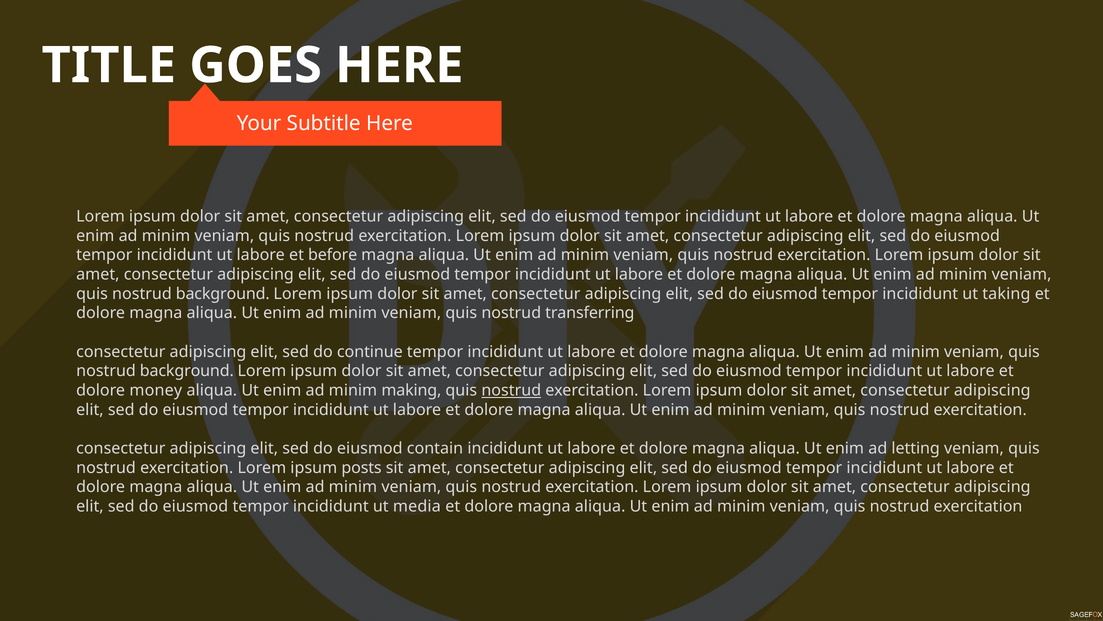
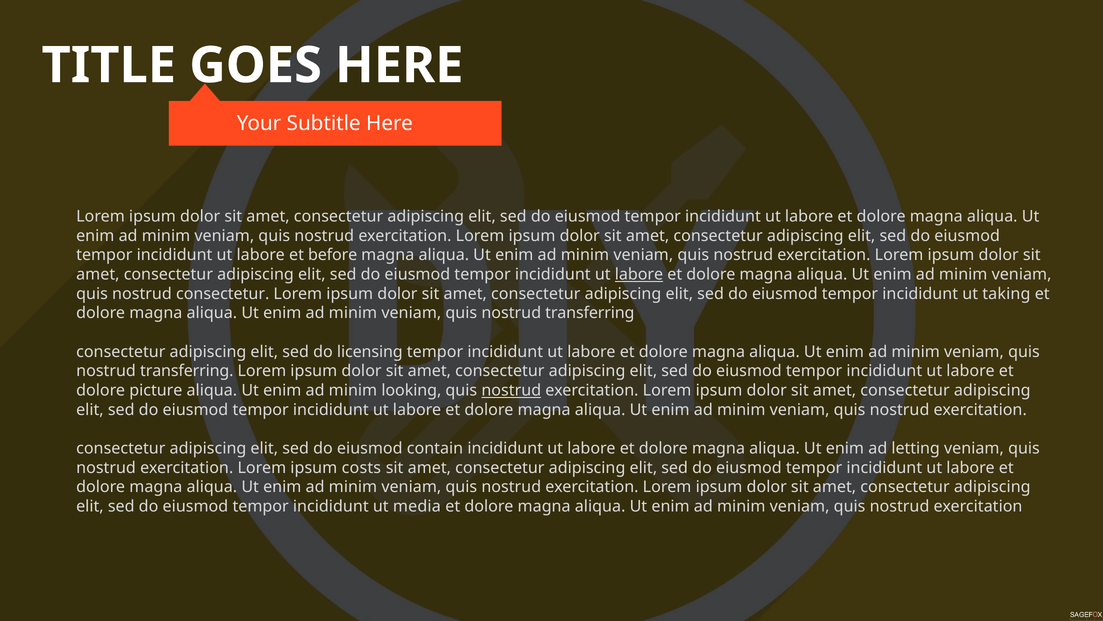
labore underline: none -> present (639, 274)
background: background -> consectetur (223, 294)
continue: continue -> licensing (370, 352)
background: background -> transferring (187, 371)
money: money -> picture (156, 390)
making: making -> looking (411, 390)
posts: posts -> costs (361, 467)
